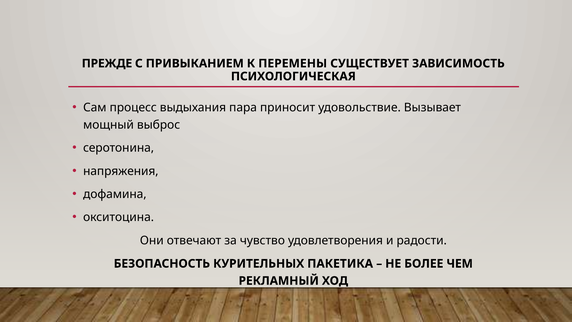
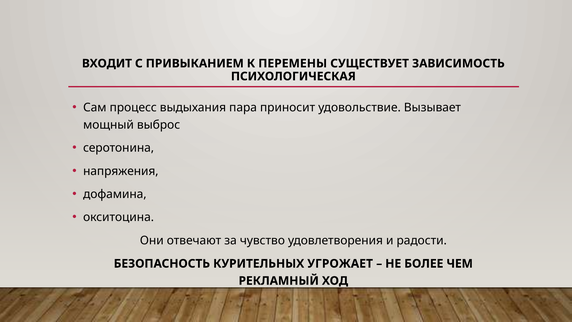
ПРЕЖДЕ: ПРЕЖДЕ -> ВХОДИТ (107, 63)
ПАКЕТИКА: ПАКЕТИКА -> УГРОЖАЕТ (340, 263)
